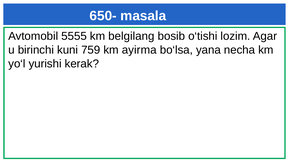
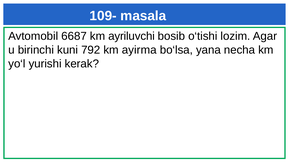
650-: 650- -> 109- (103, 16)
5555: 5555 -> 6687 (74, 36)
belgilang: belgilang -> ayriluvchi (132, 36)
759: 759 -> 792 (91, 50)
